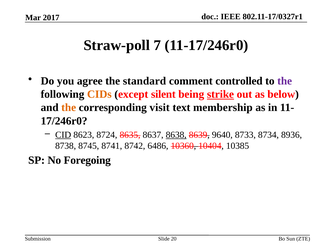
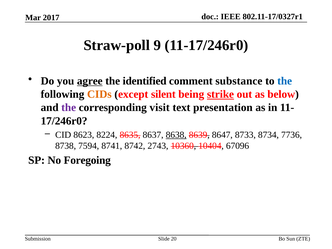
7: 7 -> 9 (157, 45)
agree underline: none -> present (90, 81)
standard: standard -> identified (145, 81)
controlled: controlled -> substance (239, 81)
the colour: purple -> blue (285, 81)
the colour: orange -> purple (69, 108)
membership: membership -> presentation (223, 108)
CID underline: present -> none (63, 135)
8724: 8724 -> 8224 (107, 135)
9640: 9640 -> 8647 (222, 135)
8936: 8936 -> 7736 (292, 135)
8745: 8745 -> 7594 (89, 146)
6486: 6486 -> 2743 (158, 146)
10385: 10385 -> 67096 (238, 146)
